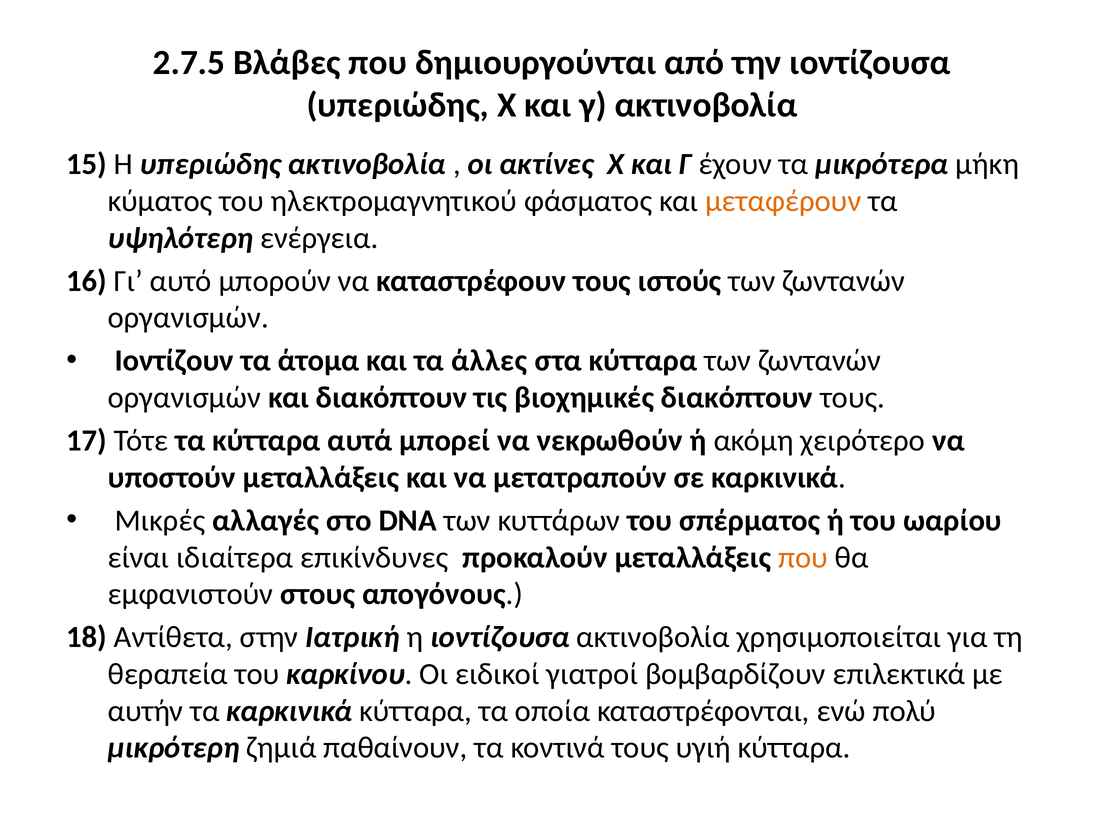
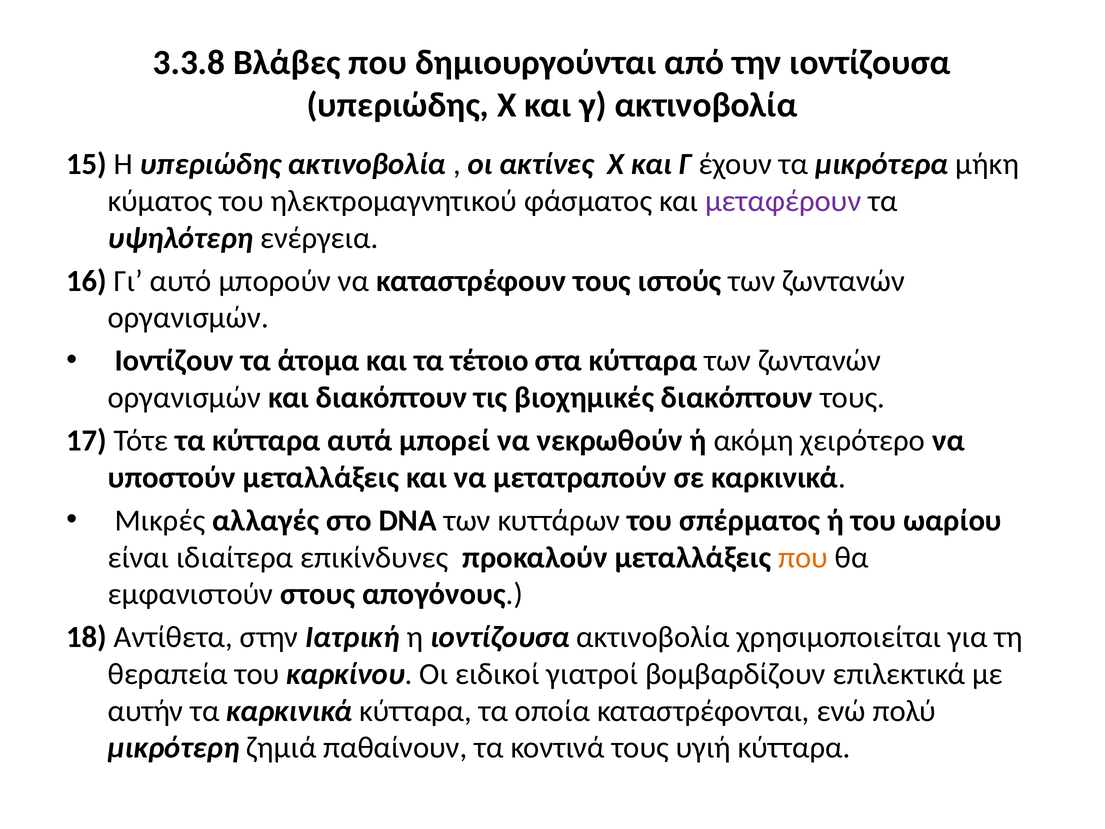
2.7.5: 2.7.5 -> 3.3.8 (189, 63)
μεταφέρουν colour: orange -> purple (783, 201)
άλλες: άλλες -> τέτοιο (490, 361)
